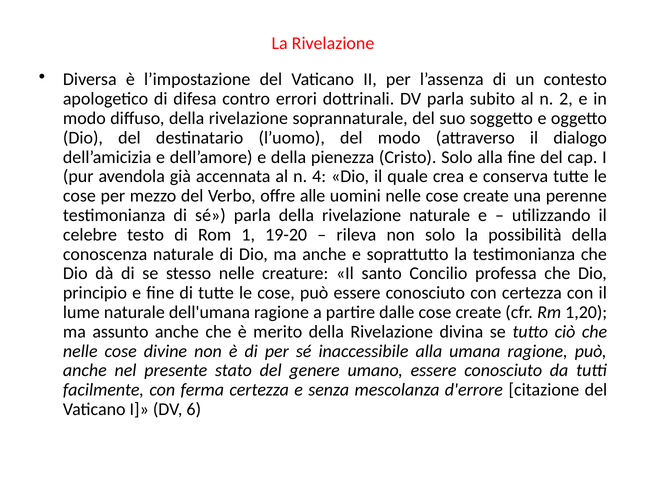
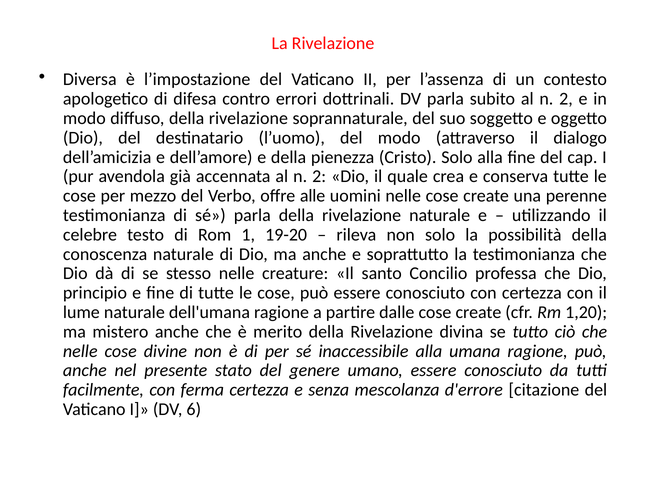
accennata al n 4: 4 -> 2 (319, 176)
assunto: assunto -> mistero (120, 331)
